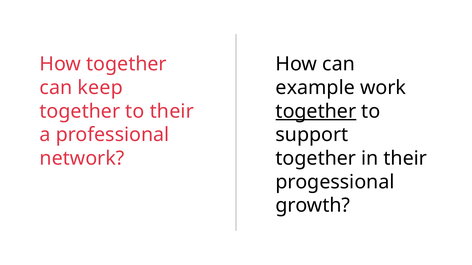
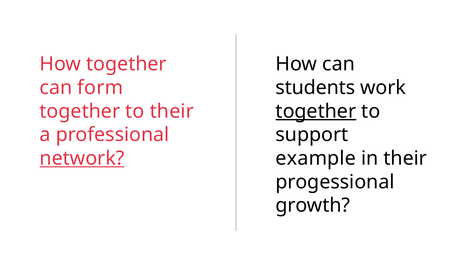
keep: keep -> form (100, 88)
example: example -> students (315, 88)
network underline: none -> present (82, 159)
together: together -> example (316, 159)
